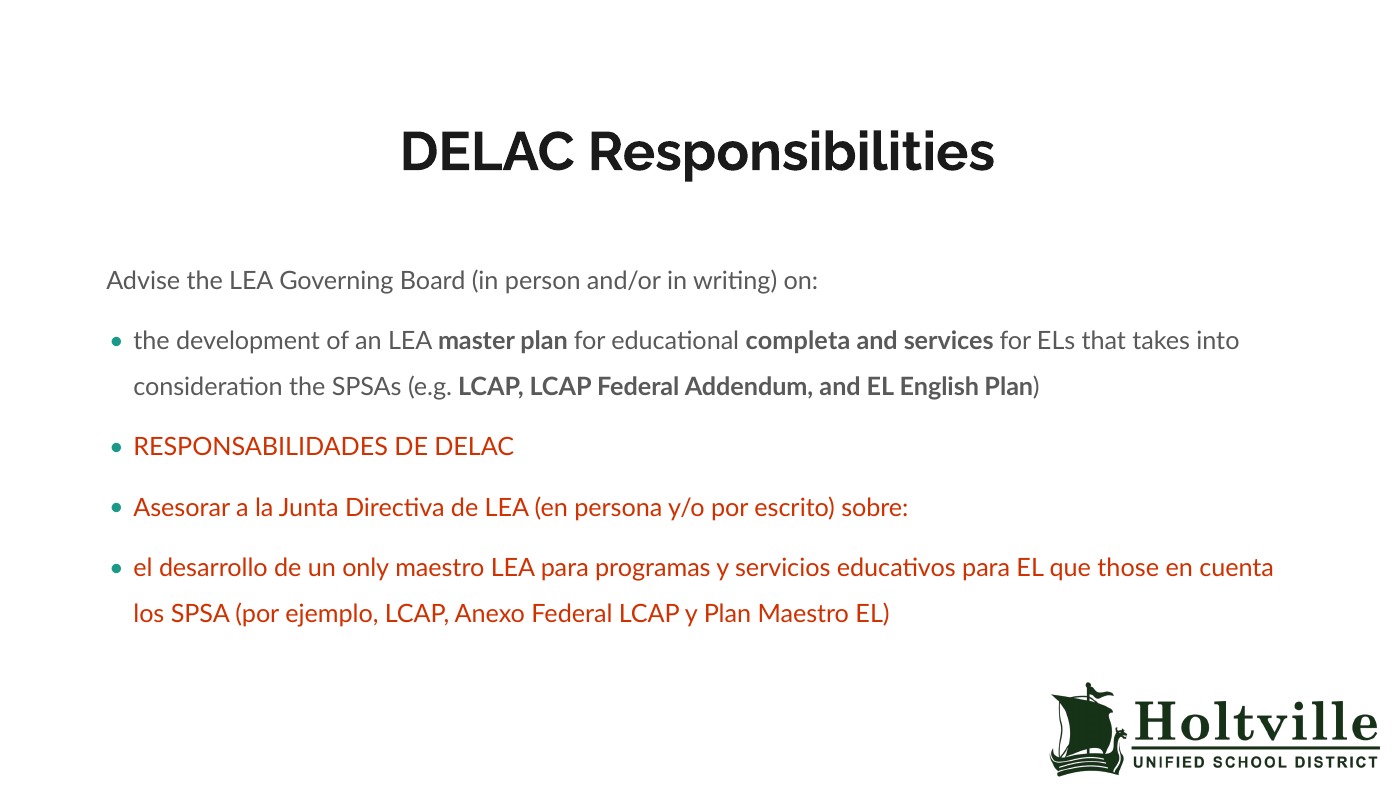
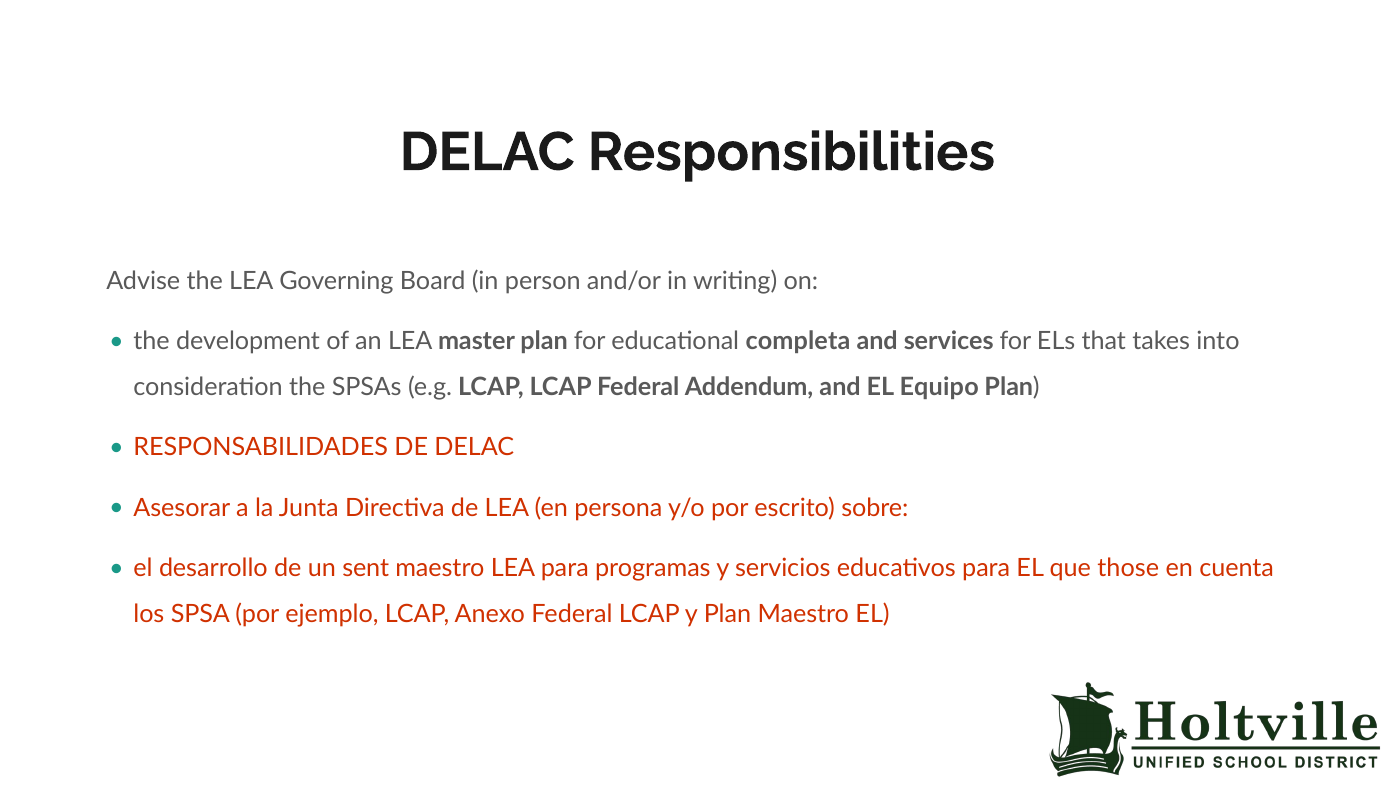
English: English -> Equipo (939, 387)
only: only -> sent (366, 568)
